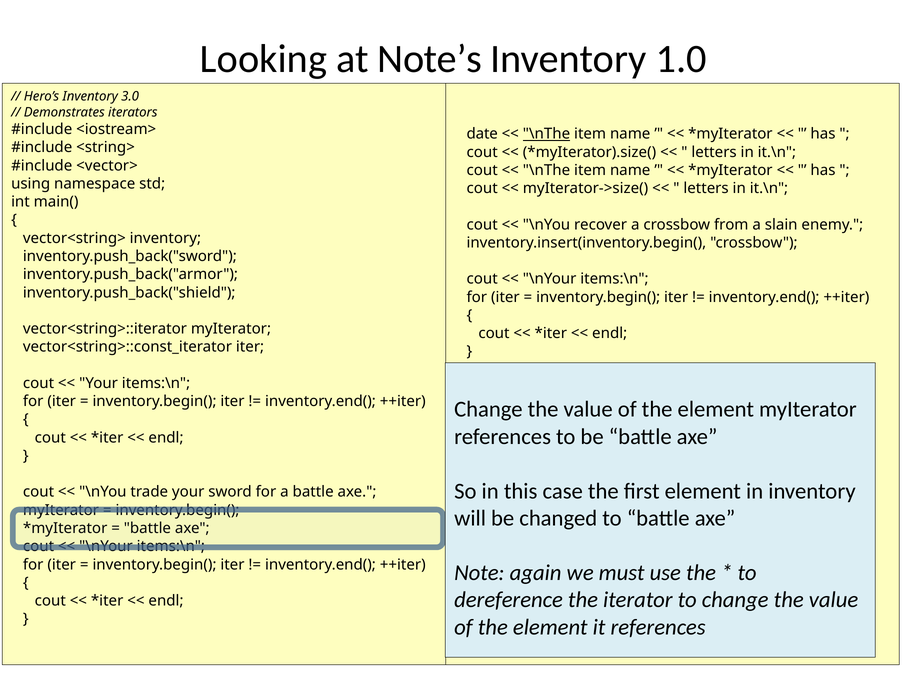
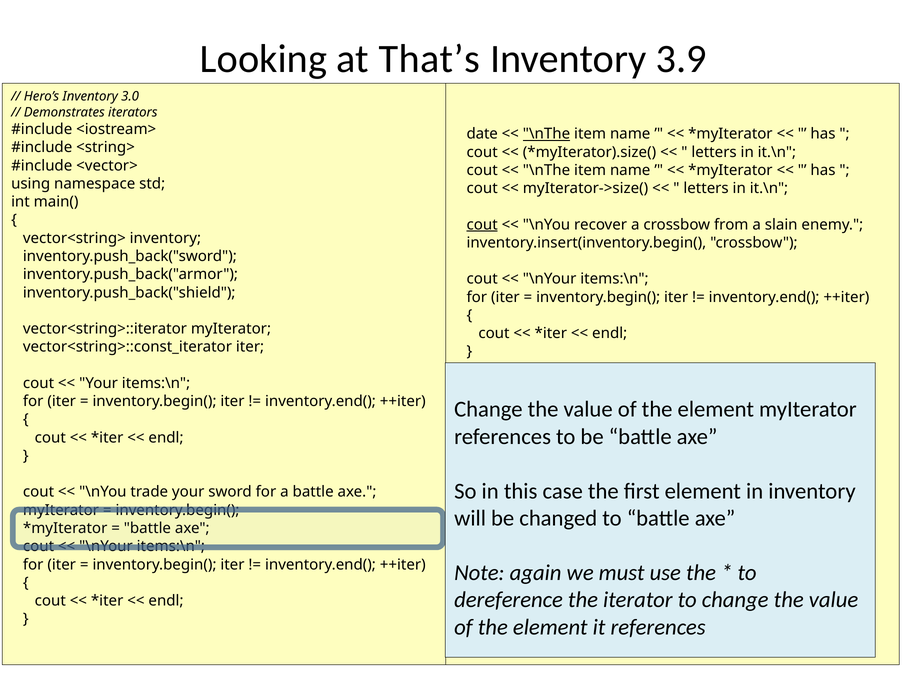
Note’s: Note’s -> That’s (429, 59)
1.0: 1.0 -> 3.9 (681, 59)
cout underline: none -> present (482, 225)
